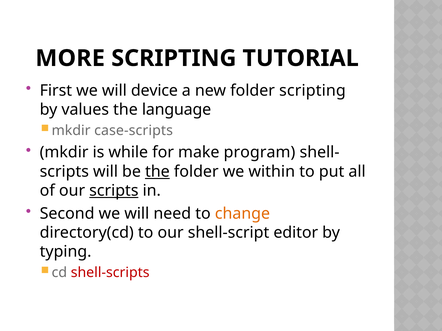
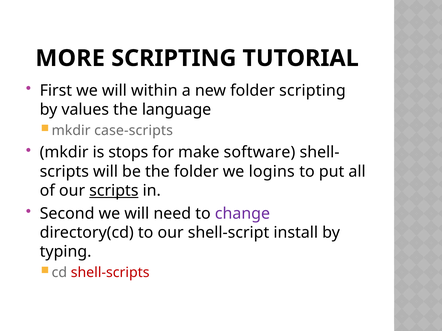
device: device -> within (154, 91)
while: while -> stops (128, 153)
program: program -> software (259, 153)
the underline: present -> none (157, 172)
within: within -> logins (272, 172)
change colour: orange -> purple (242, 214)
editor: editor -> install (296, 233)
